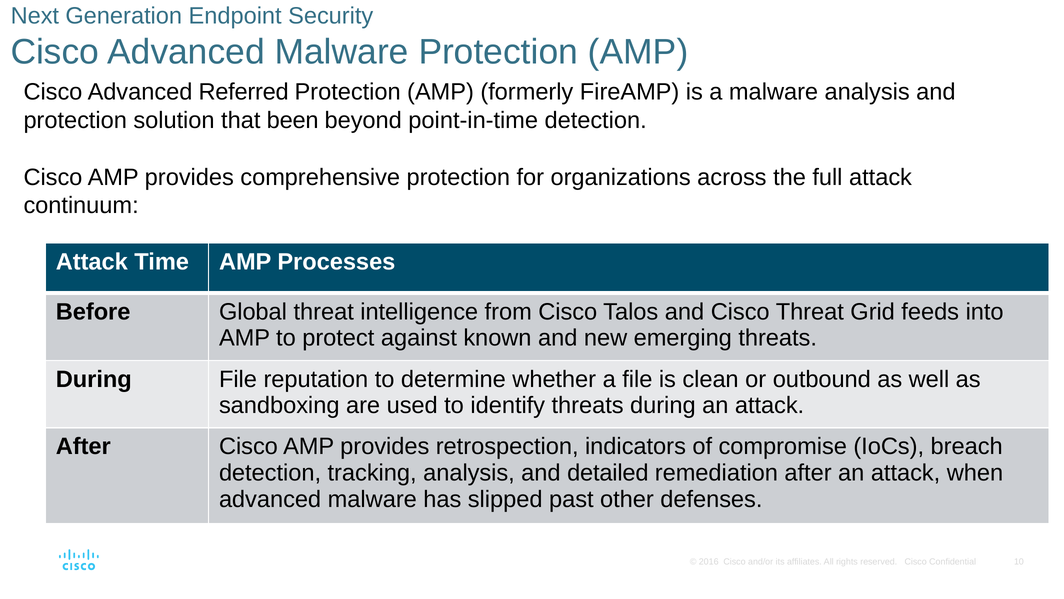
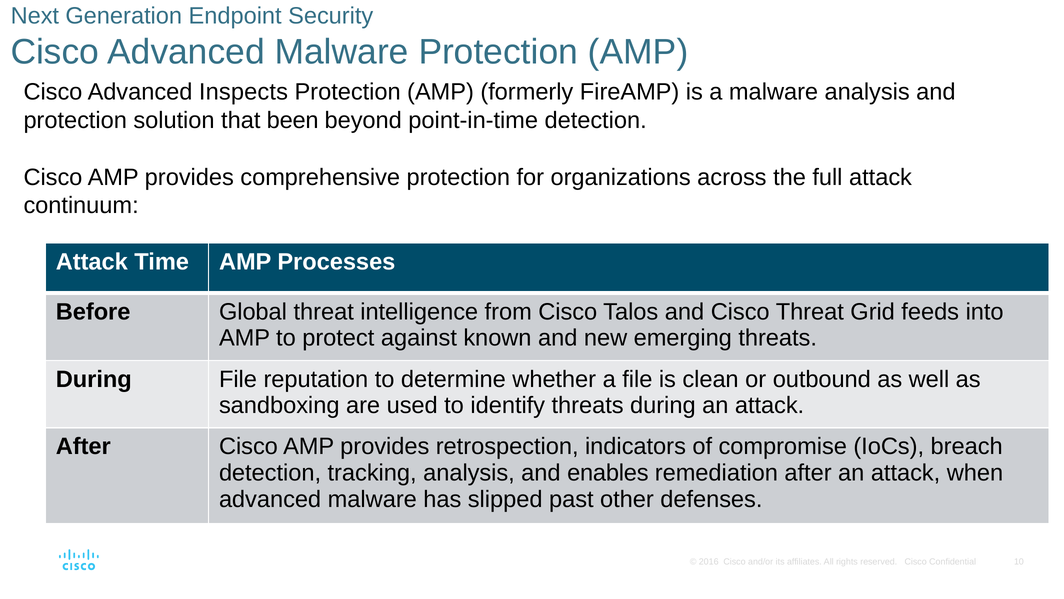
Referred: Referred -> Inspects (243, 92)
detailed: detailed -> enables (608, 473)
